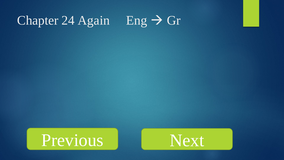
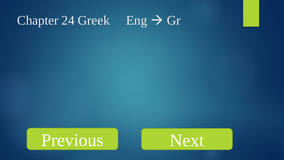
Again: Again -> Greek (94, 20)
